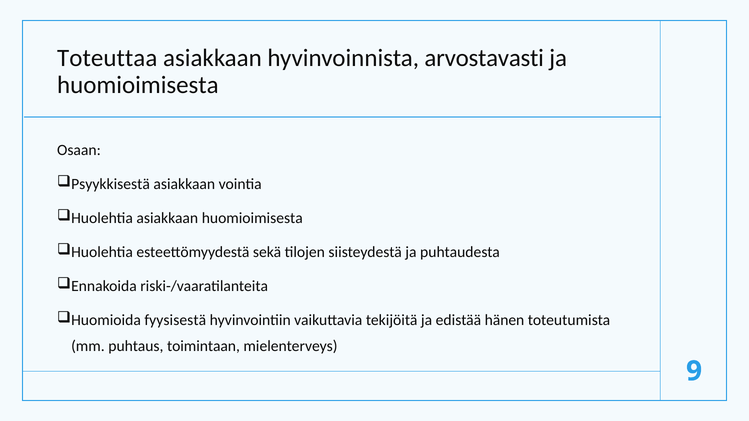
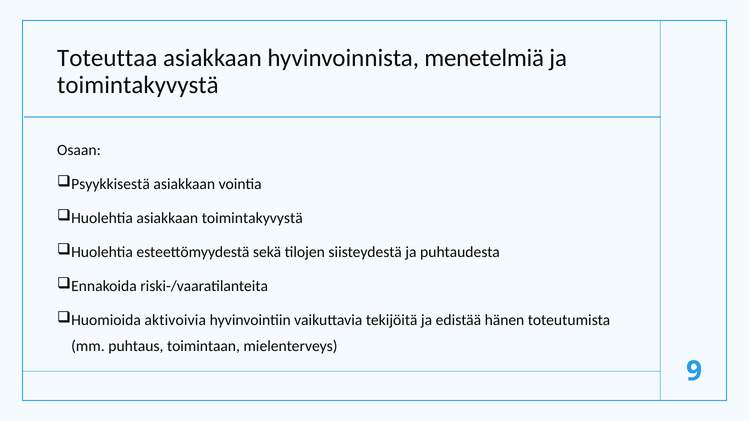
arvostavasti: arvostavasti -> menetelmiä (484, 58)
huomioimisesta: huomioimisesta -> toimintakyvystä (138, 85)
asiakkaan huomioimisesta: huomioimisesta -> toimintakyvystä (252, 218)
fyysisestä: fyysisestä -> aktivoivia (175, 320)
